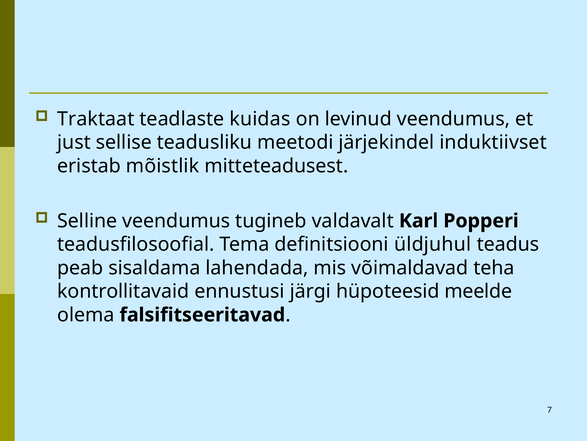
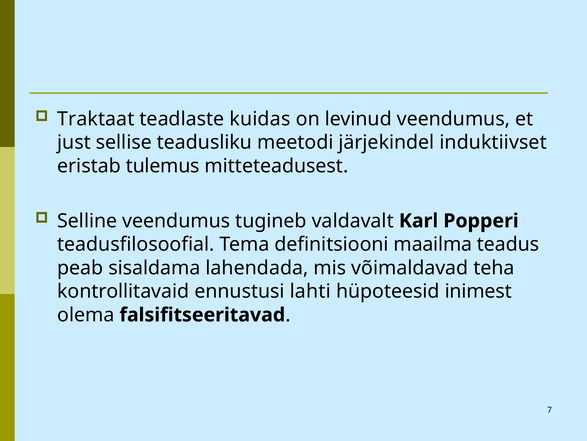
mõistlik: mõistlik -> tulemus (163, 166)
üldjuhul: üldjuhul -> maailma (433, 244)
järgi: järgi -> lahti (310, 291)
meelde: meelde -> inimest (478, 291)
